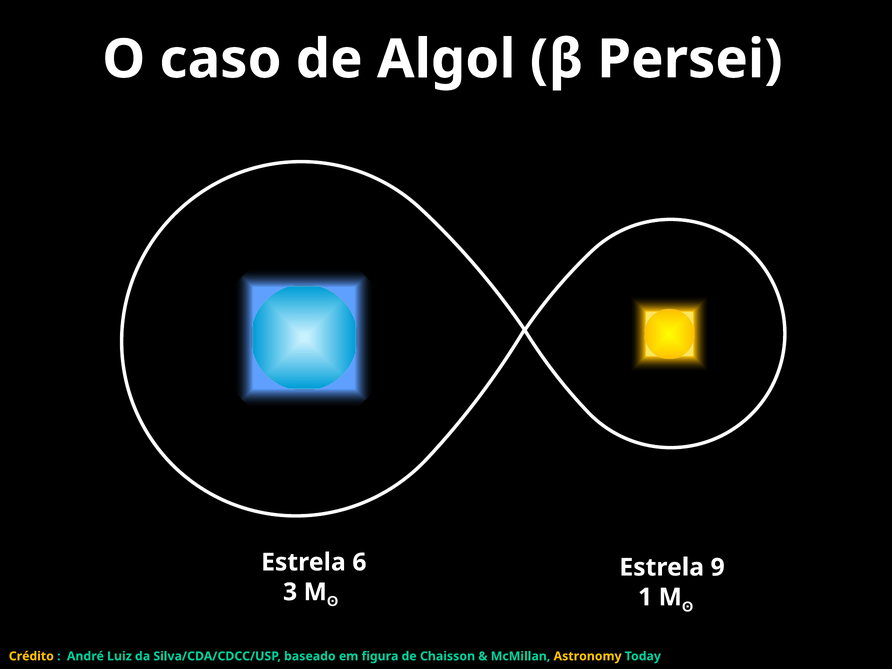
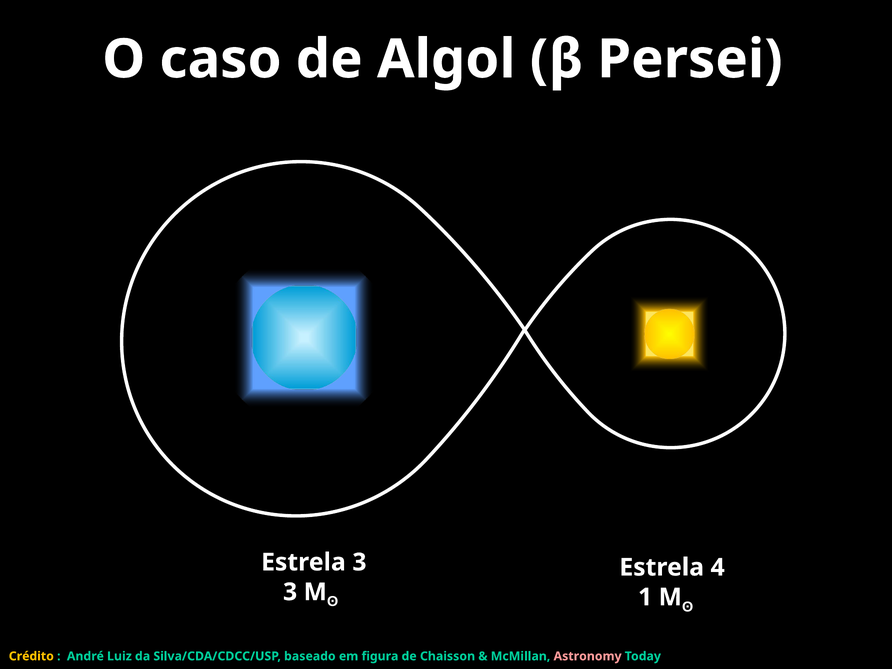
Estrela 6: 6 -> 3 (359, 562)
9: 9 -> 4 (718, 567)
Astronomy colour: yellow -> pink (588, 656)
